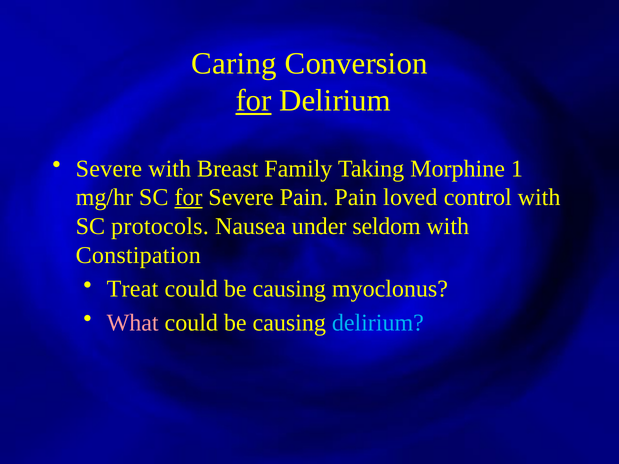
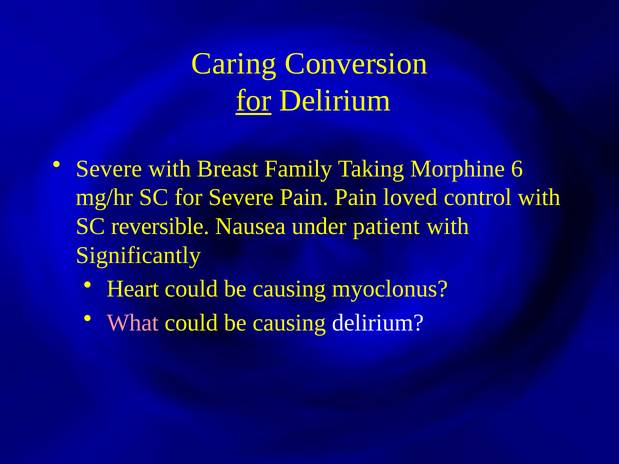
1: 1 -> 6 (517, 169)
for underline: present -> none (188, 198)
protocols: protocols -> reversible (160, 227)
seldom: seldom -> patient (386, 227)
Constipation: Constipation -> Significantly (138, 255)
Treat: Treat -> Heart (133, 289)
delirium colour: light blue -> white (378, 323)
